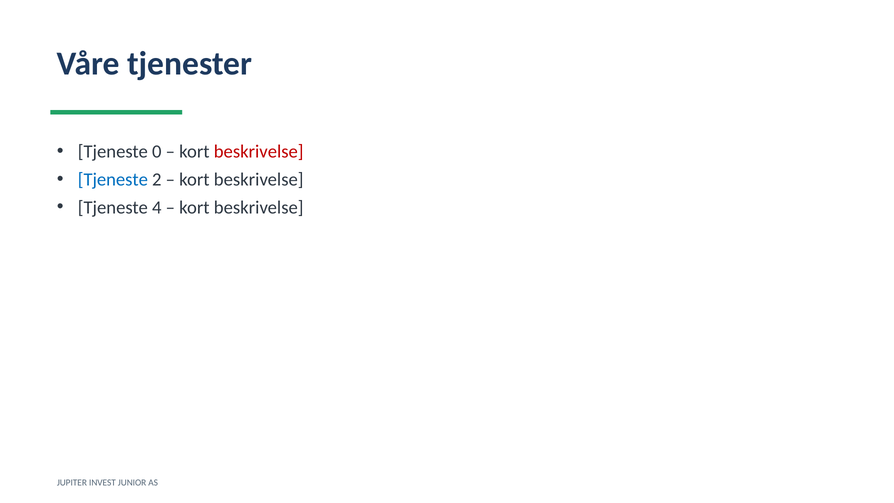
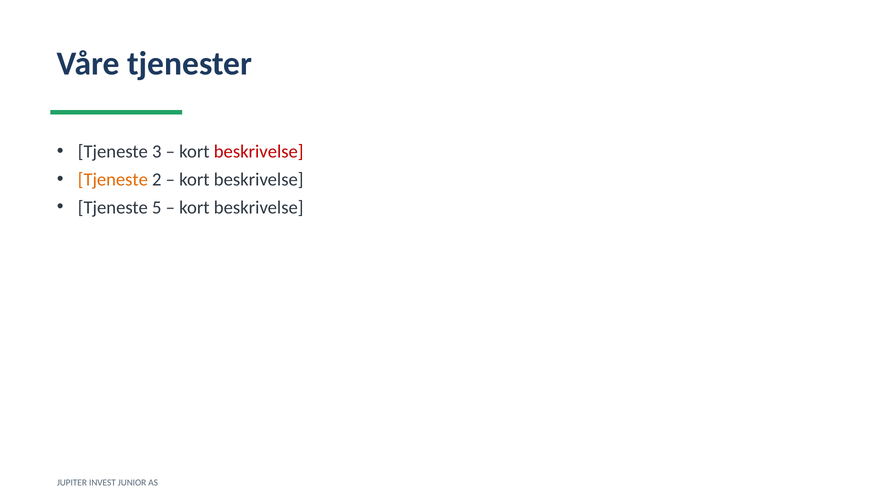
0: 0 -> 3 (157, 151)
Tjeneste colour: blue -> orange (113, 179)
4: 4 -> 5 (157, 207)
